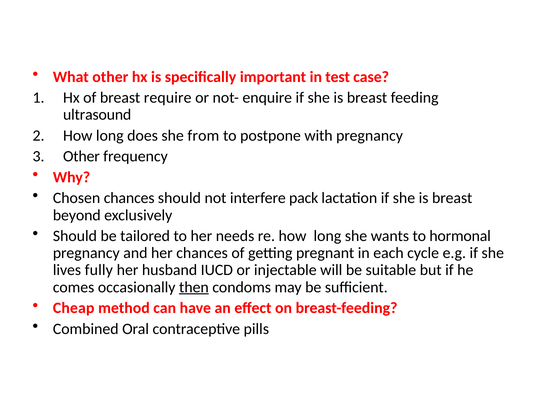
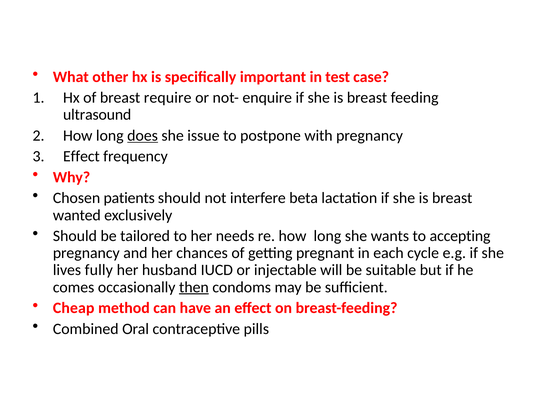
does underline: none -> present (143, 136)
from: from -> issue (203, 136)
Other: Other -> Effect (81, 157)
Chosen chances: chances -> patients (129, 198)
pack: pack -> beta (304, 198)
beyond: beyond -> wanted (77, 215)
hormonal: hormonal -> accepting (460, 236)
